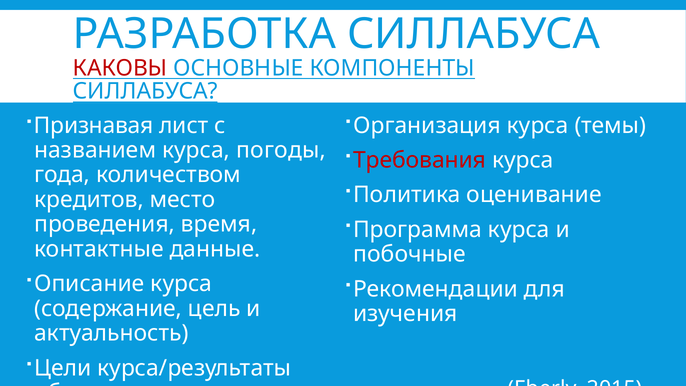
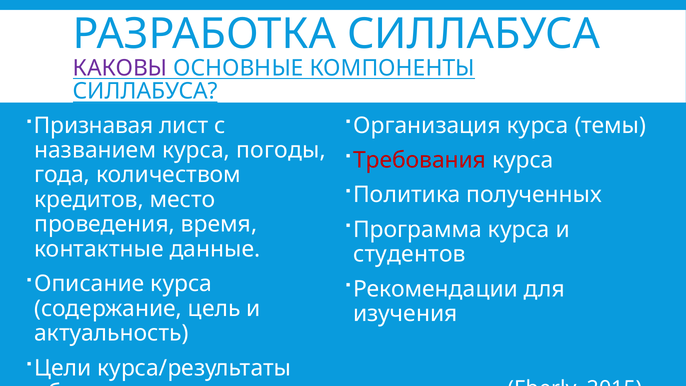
КАКОВЫ colour: red -> purple (120, 68)
оценивание: оценивание -> полученных (534, 195)
побочные: побочные -> студентов (410, 254)
